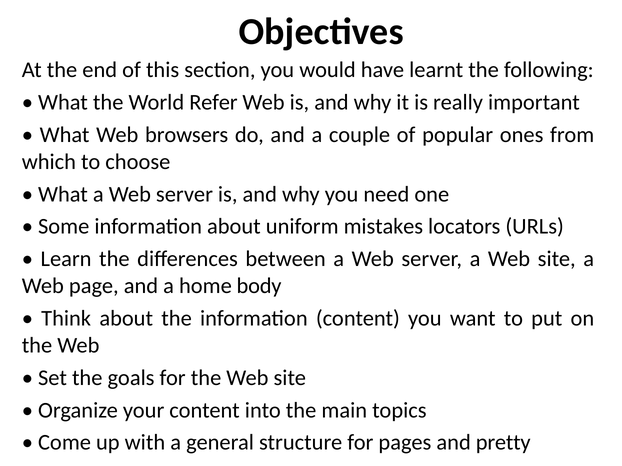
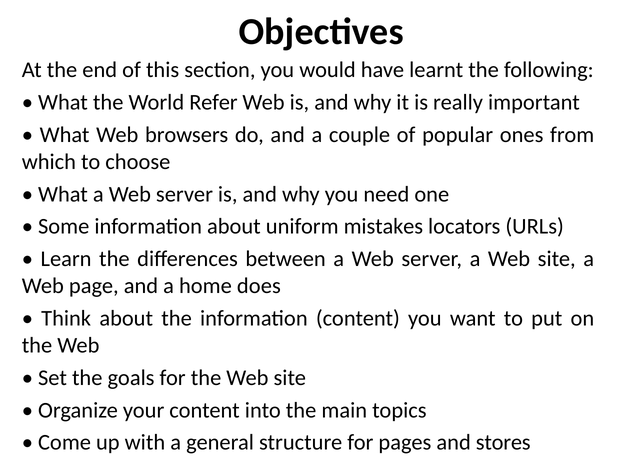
body: body -> does (259, 286)
pretty: pretty -> stores (503, 443)
